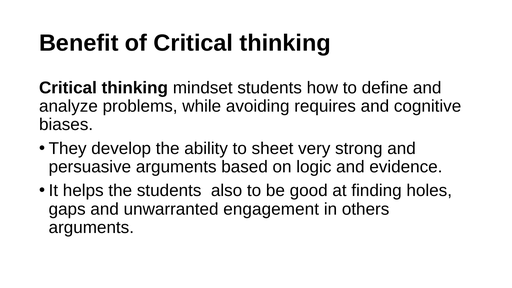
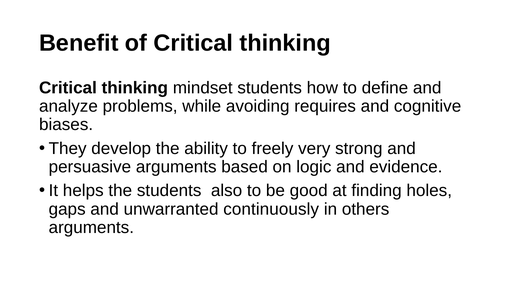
sheet: sheet -> freely (273, 148)
engagement: engagement -> continuously (271, 209)
